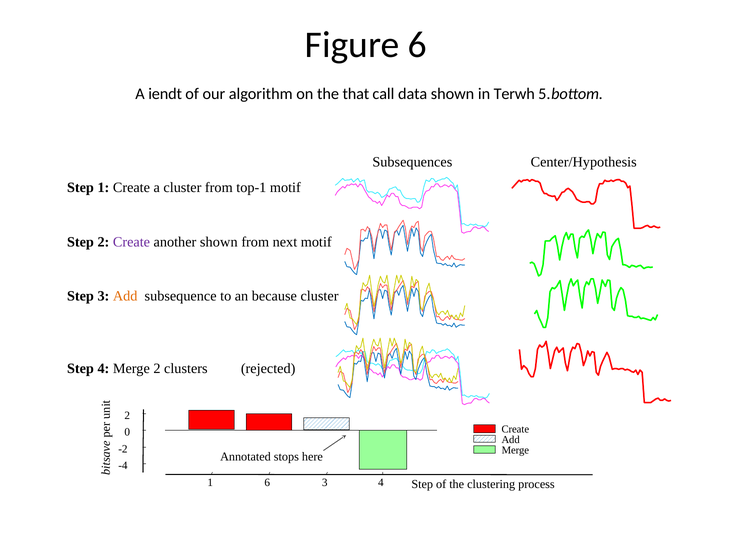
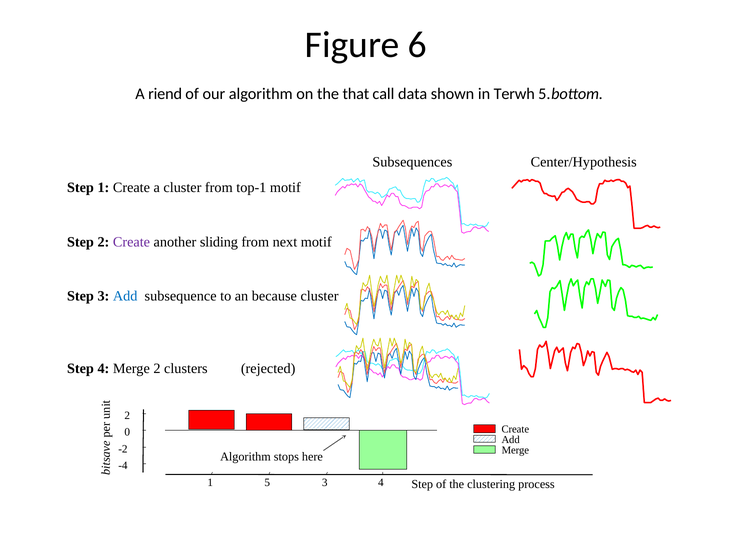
iendt: iendt -> riend (165, 94)
another shown: shown -> sliding (219, 242)
Add colour: orange -> blue (125, 296)
Annotated: Annotated -> Algorithm (245, 457)
1 6: 6 -> 5 (267, 483)
